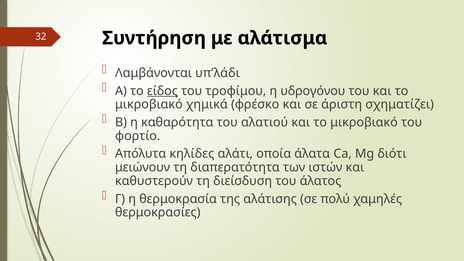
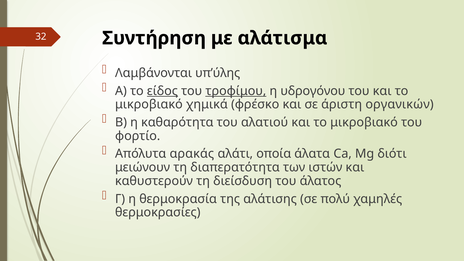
υπ’λάδι: υπ’λάδι -> υπ’ύλης (218, 73)
τροφίμου underline: none -> present (236, 91)
σχηματίζει: σχηματίζει -> οργανικών (400, 104)
κηλίδες: κηλίδες -> αρακάς (192, 154)
